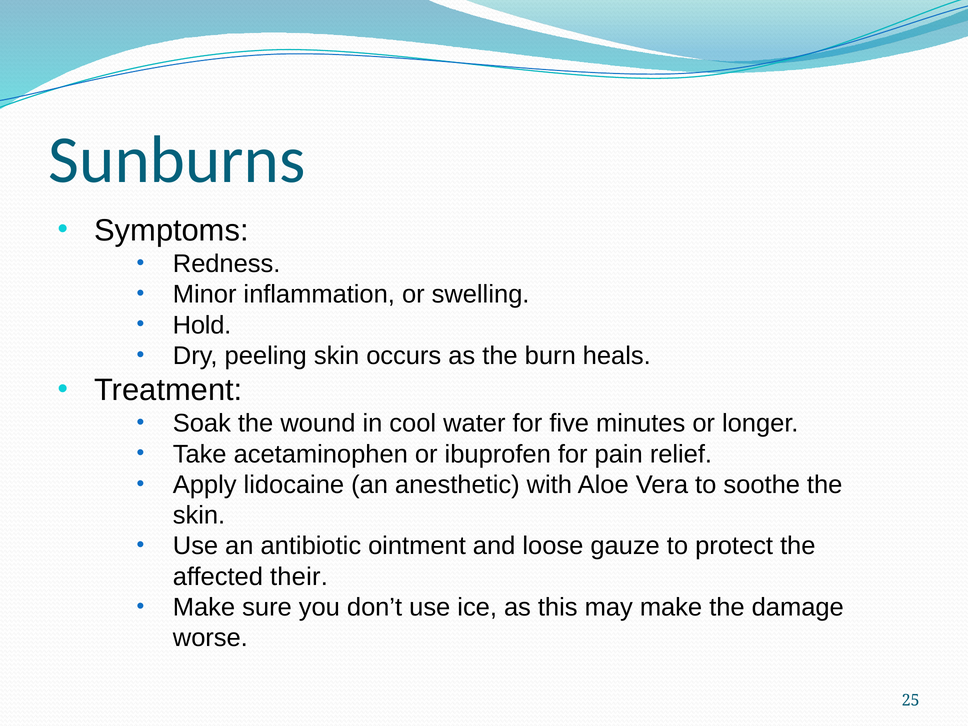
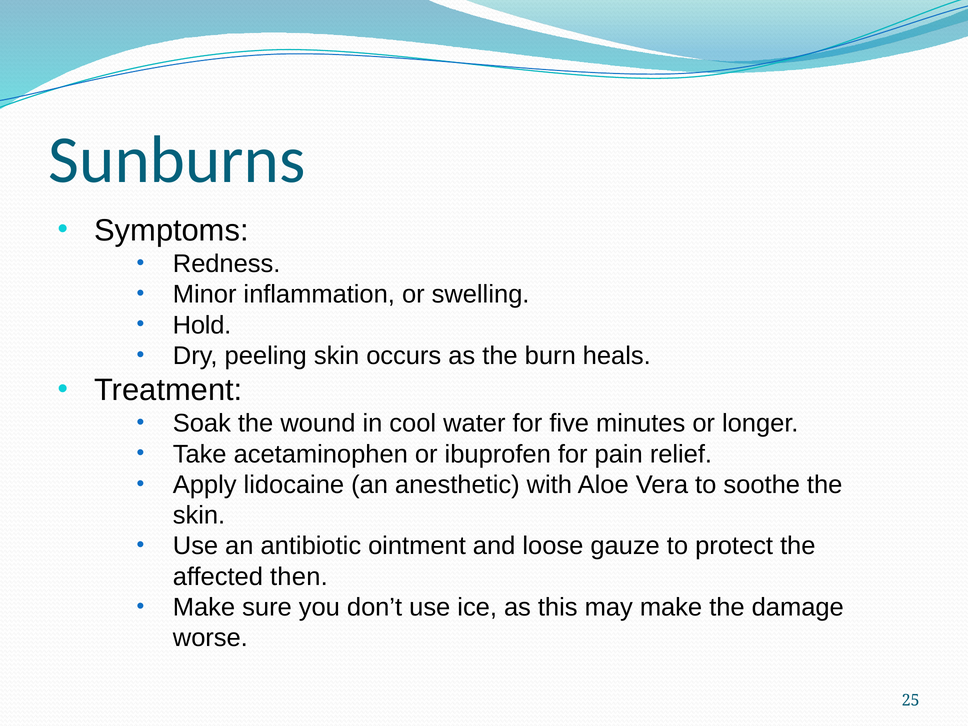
their: their -> then (299, 577)
